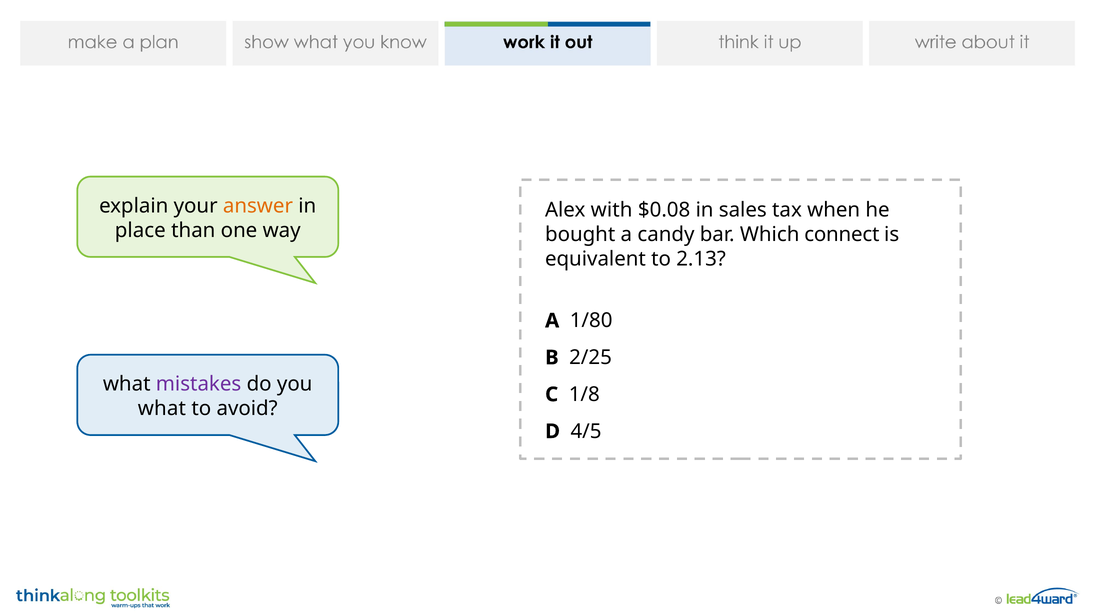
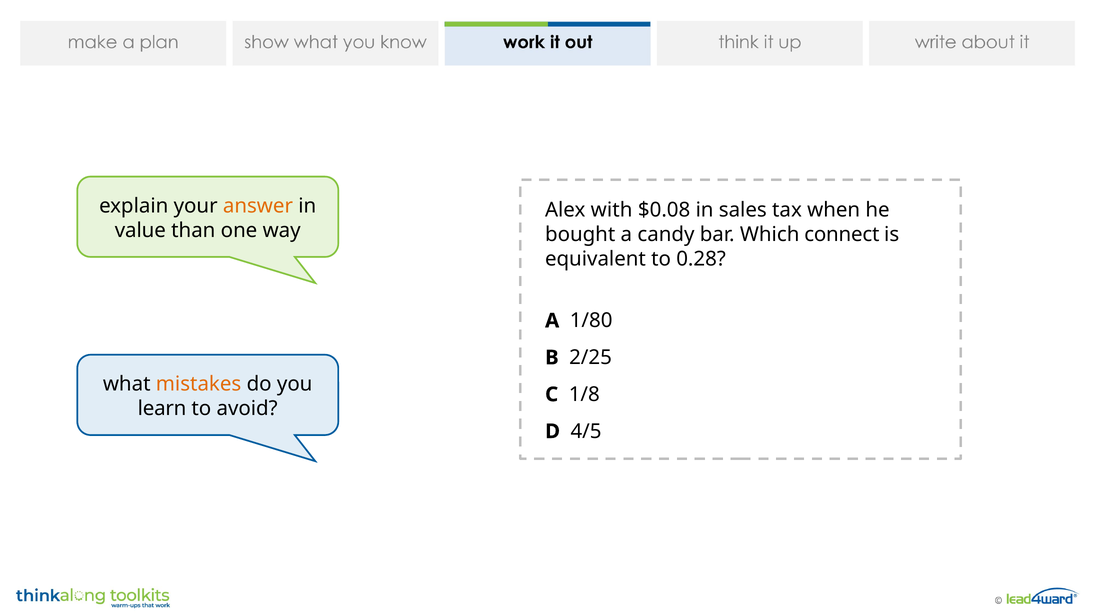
place: place -> value (140, 230)
2.13: 2.13 -> 0.28 (701, 259)
mistakes colour: purple -> orange (199, 384)
what: what -> learn (162, 408)
